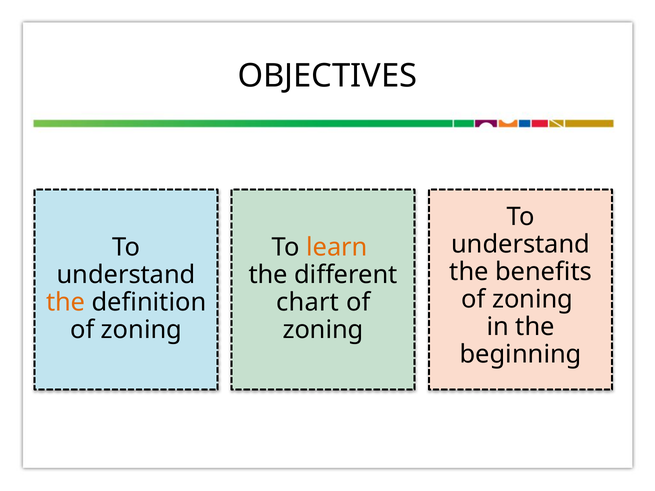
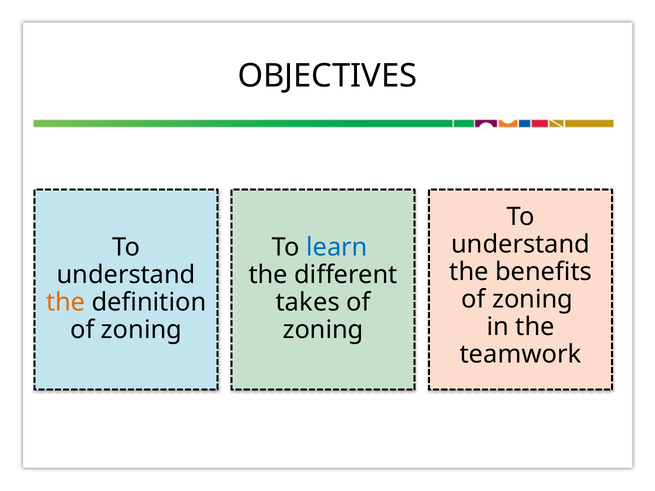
learn colour: orange -> blue (337, 247)
chart: chart -> takes (308, 302)
beginning: beginning -> teamwork (521, 354)
